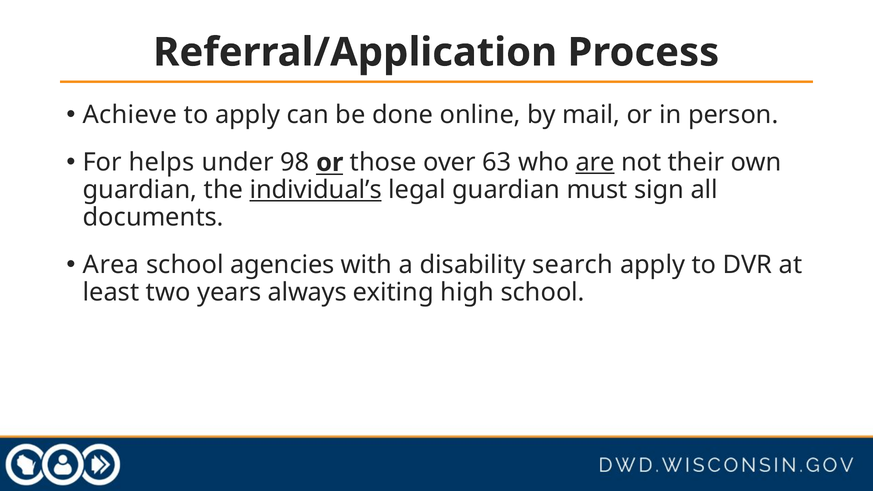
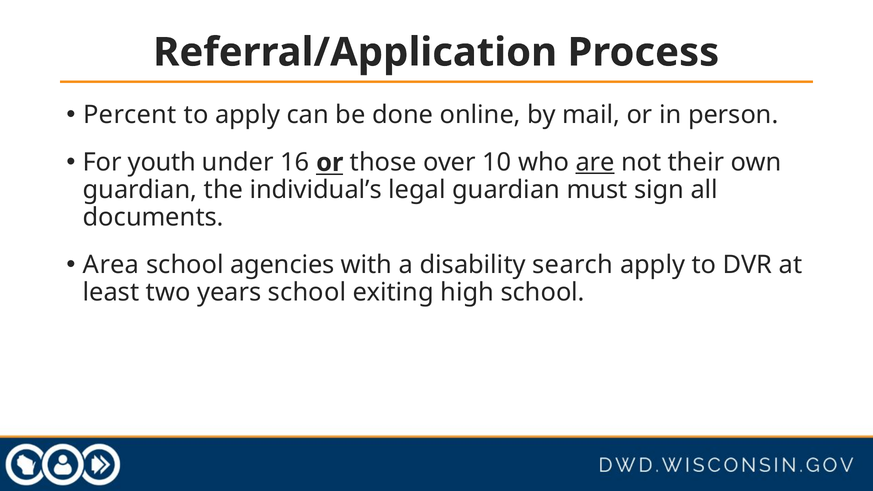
Achieve: Achieve -> Percent (130, 115)
helps: helps -> youth (162, 163)
98: 98 -> 16 (295, 163)
63: 63 -> 10 (497, 163)
individual’s underline: present -> none (316, 190)
years always: always -> school (307, 293)
